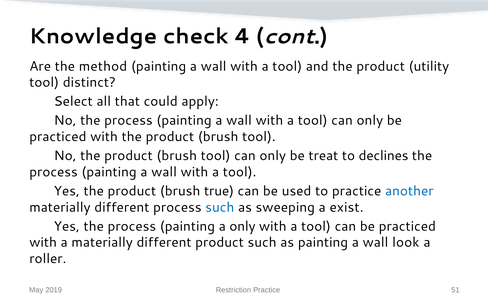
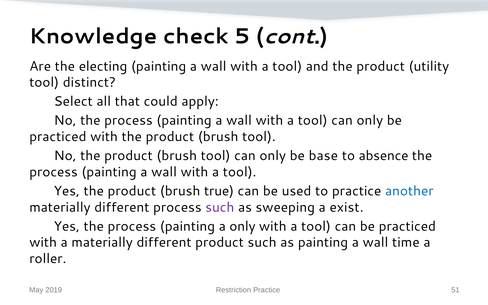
4: 4 -> 5 (242, 36)
method: method -> electing (103, 66)
treat: treat -> base (323, 156)
declines: declines -> absence (384, 156)
such colour: blue -> purple (220, 207)
look: look -> time (406, 242)
